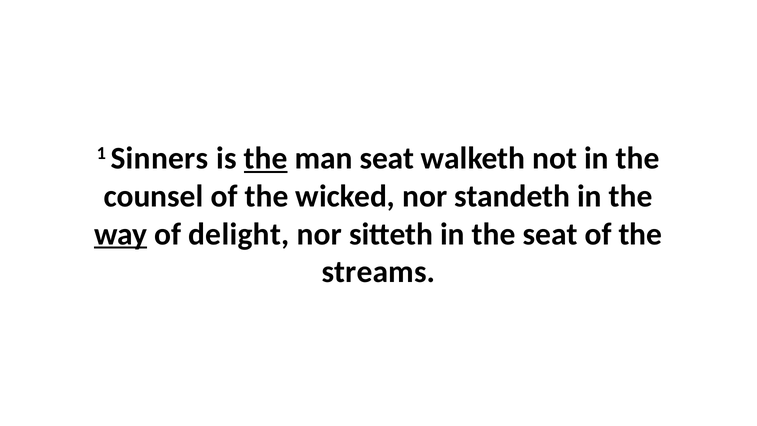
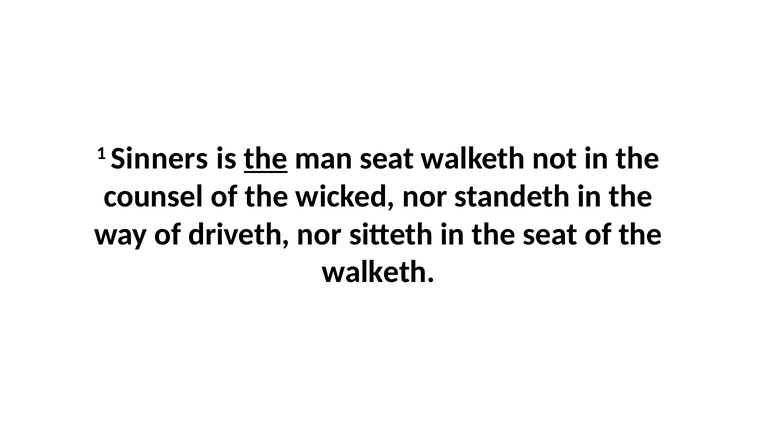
way underline: present -> none (121, 234)
delight: delight -> driveth (239, 234)
streams: streams -> walketh (378, 272)
